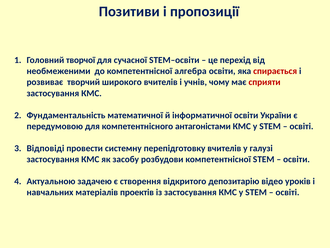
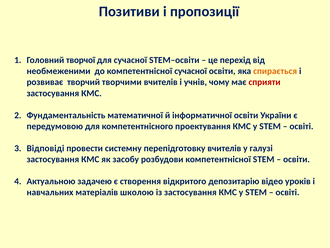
компетентнісної алгебра: алгебра -> сучасної (191, 71)
спирається colour: red -> orange (275, 71)
широкого: широкого -> творчими (122, 82)
антагоністами: антагоністами -> проектування (203, 126)
проектів: проектів -> школою (137, 192)
